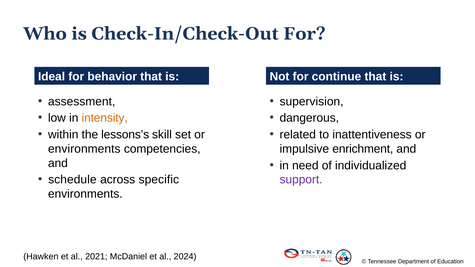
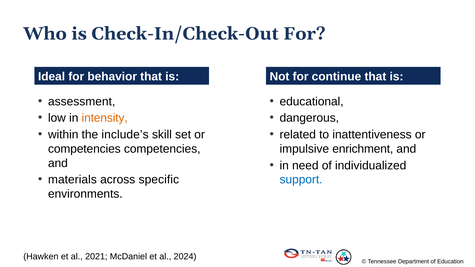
supervision: supervision -> educational (312, 102)
lessons’s: lessons’s -> include’s (125, 135)
environments: environments -> competencies (84, 149)
schedule: schedule -> materials (72, 180)
support colour: purple -> blue (301, 180)
